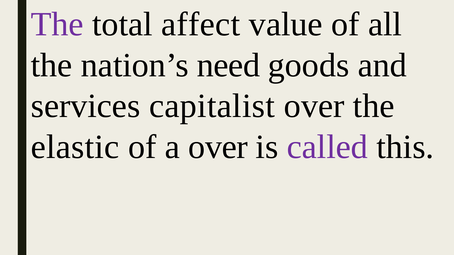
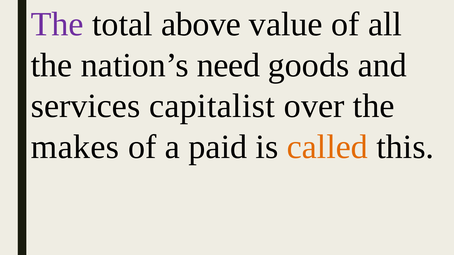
affect: affect -> above (201, 24)
elastic: elastic -> makes (75, 147)
a over: over -> paid (218, 147)
called colour: purple -> orange (327, 147)
